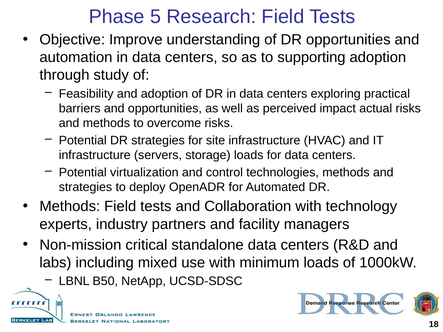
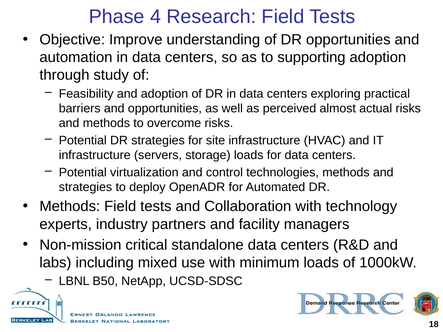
5: 5 -> 4 (155, 17)
impact: impact -> almost (338, 108)
